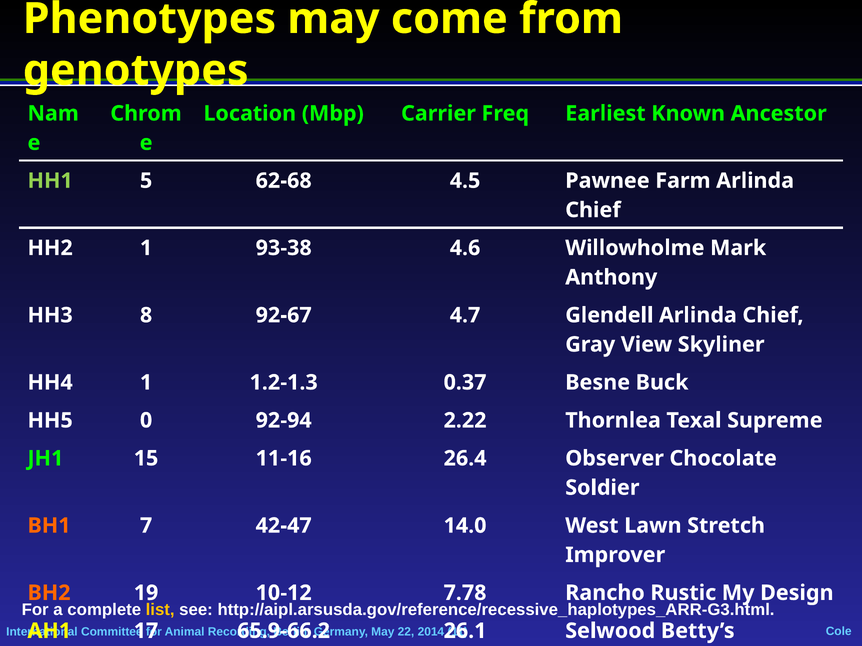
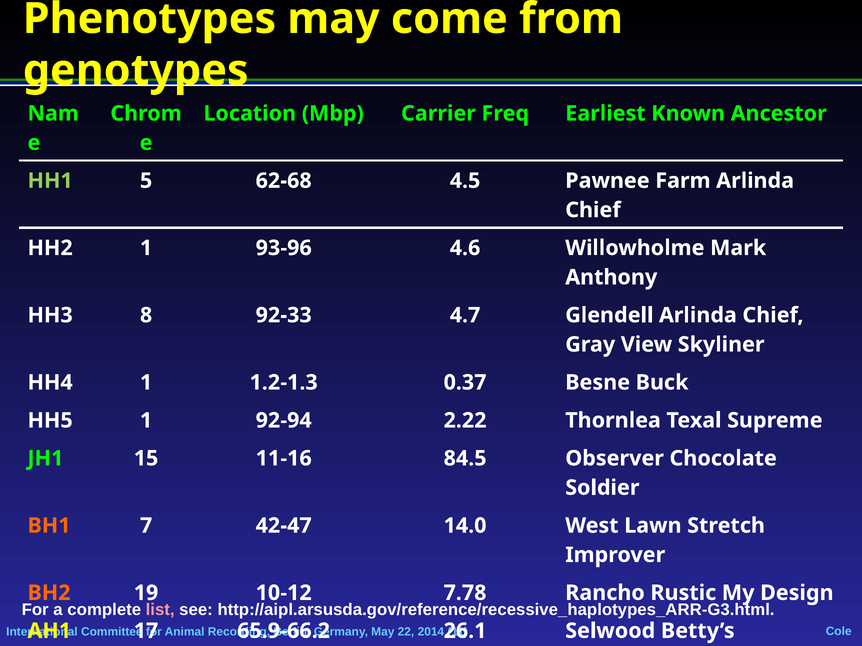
93-38: 93-38 -> 93-96 (284, 248)
92-67: 92-67 -> 92-33 (284, 315)
HH5 0: 0 -> 1 (146, 421)
26.4: 26.4 -> 84.5 (465, 459)
list colour: yellow -> pink (160, 610)
